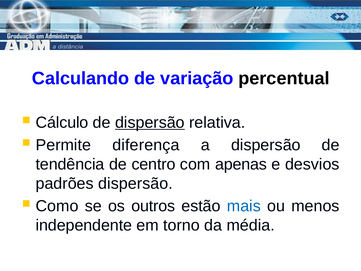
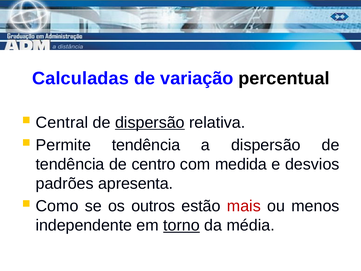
Calculando: Calculando -> Calculadas (81, 78)
Cálculo: Cálculo -> Central (62, 122)
Permite diferença: diferença -> tendência (146, 145)
apenas: apenas -> medida (241, 164)
padrões dispersão: dispersão -> apresenta (136, 183)
mais colour: blue -> red (244, 206)
torno underline: none -> present (181, 225)
